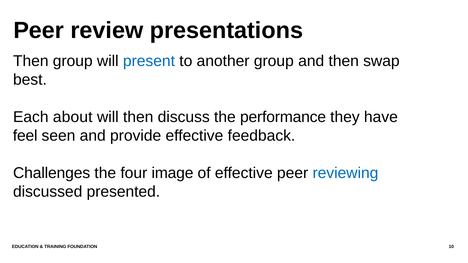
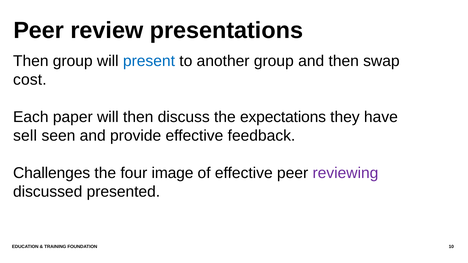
best: best -> cost (30, 80)
about: about -> paper (73, 117)
performance: performance -> expectations (283, 117)
feel: feel -> sell (25, 136)
reviewing colour: blue -> purple (345, 173)
